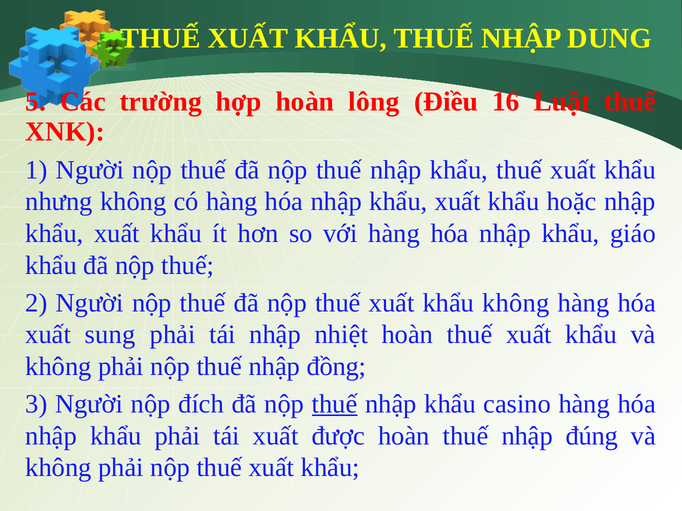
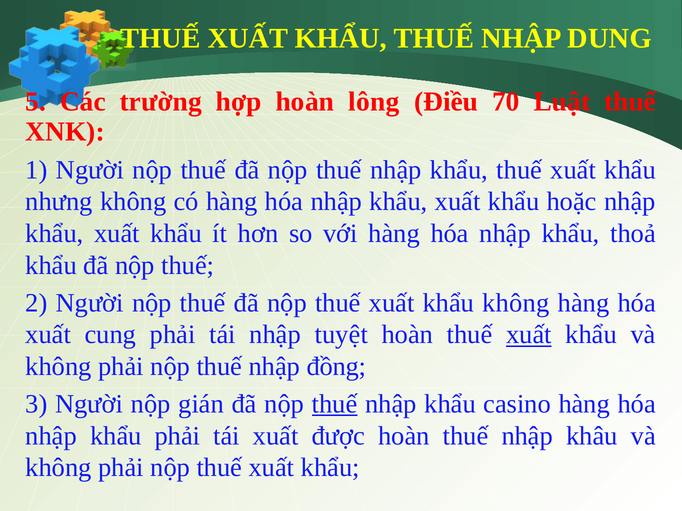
16: 16 -> 70 (506, 102)
giáo: giáo -> thoả (633, 234)
sung: sung -> cung (110, 335)
nhiệt: nhiệt -> tuyệt (341, 335)
xuất underline: none -> present (529, 335)
đích: đích -> gián (201, 404)
đúng: đúng -> khâu (592, 436)
